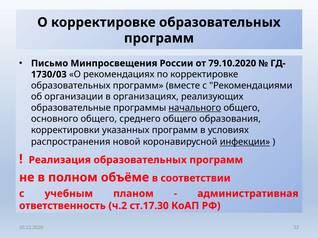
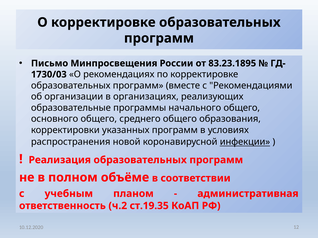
79.10.2020: 79.10.2020 -> 83.23.1895 (232, 63)
начального underline: present -> none (195, 108)
ст.17.30: ст.17.30 -> ст.19.35 (149, 206)
